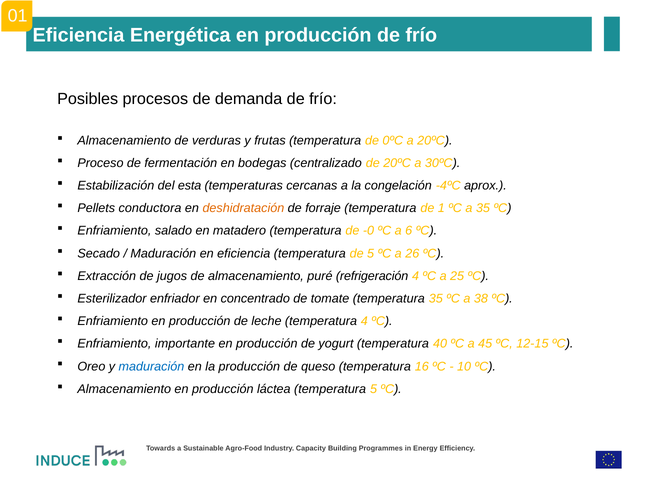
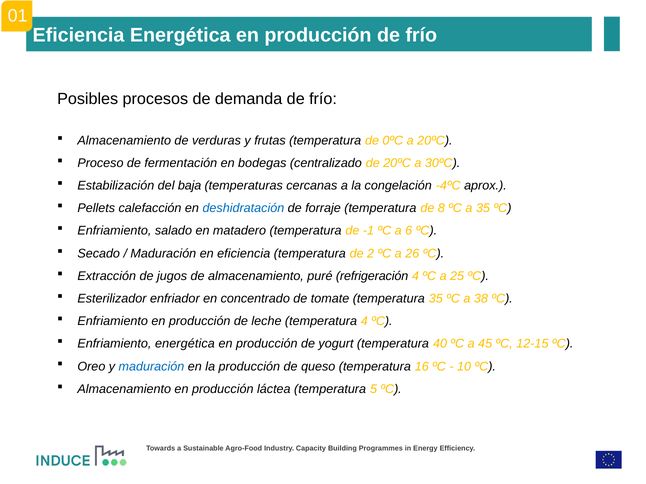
esta: esta -> baja (190, 186)
conductora: conductora -> calefacción (150, 208)
deshidratación colour: orange -> blue (243, 208)
1: 1 -> 8 (441, 208)
-0: -0 -> -1 (368, 231)
de 5: 5 -> 2 (371, 254)
Enfriamiento importante: importante -> energética (185, 344)
